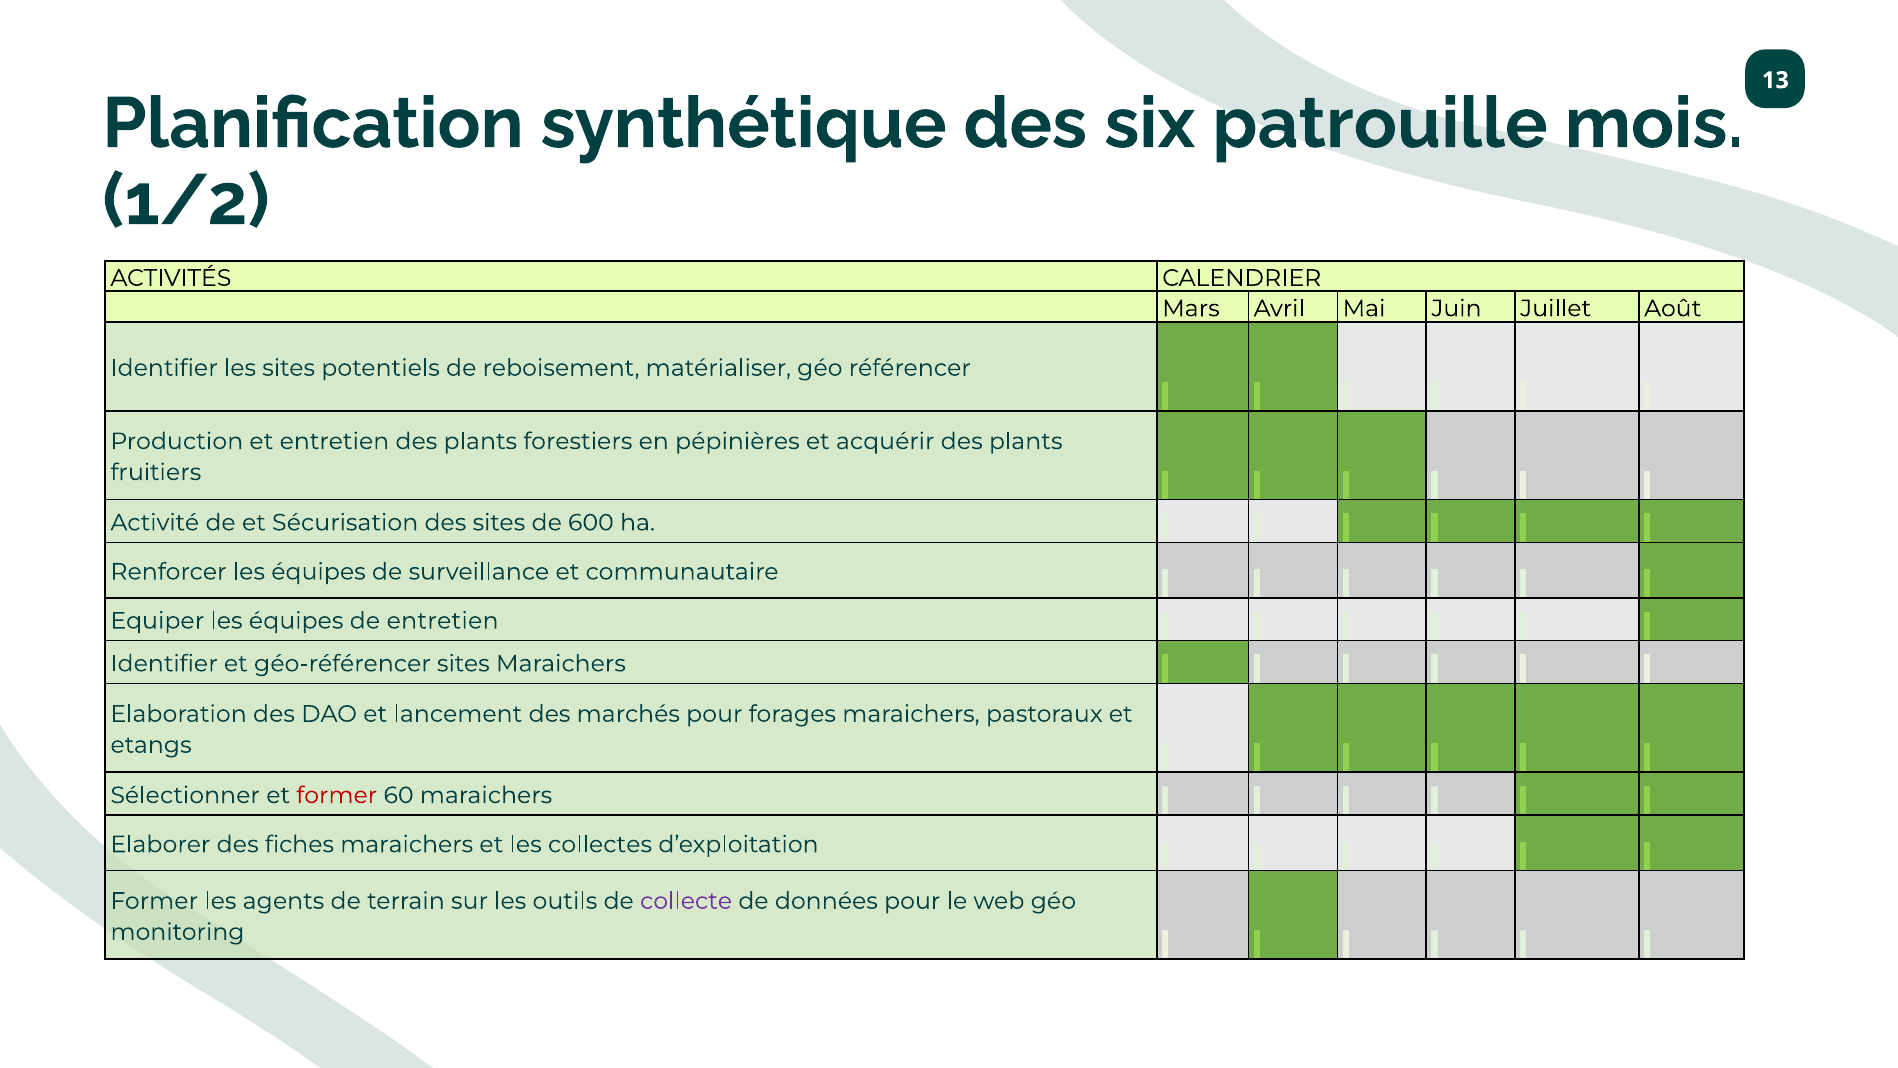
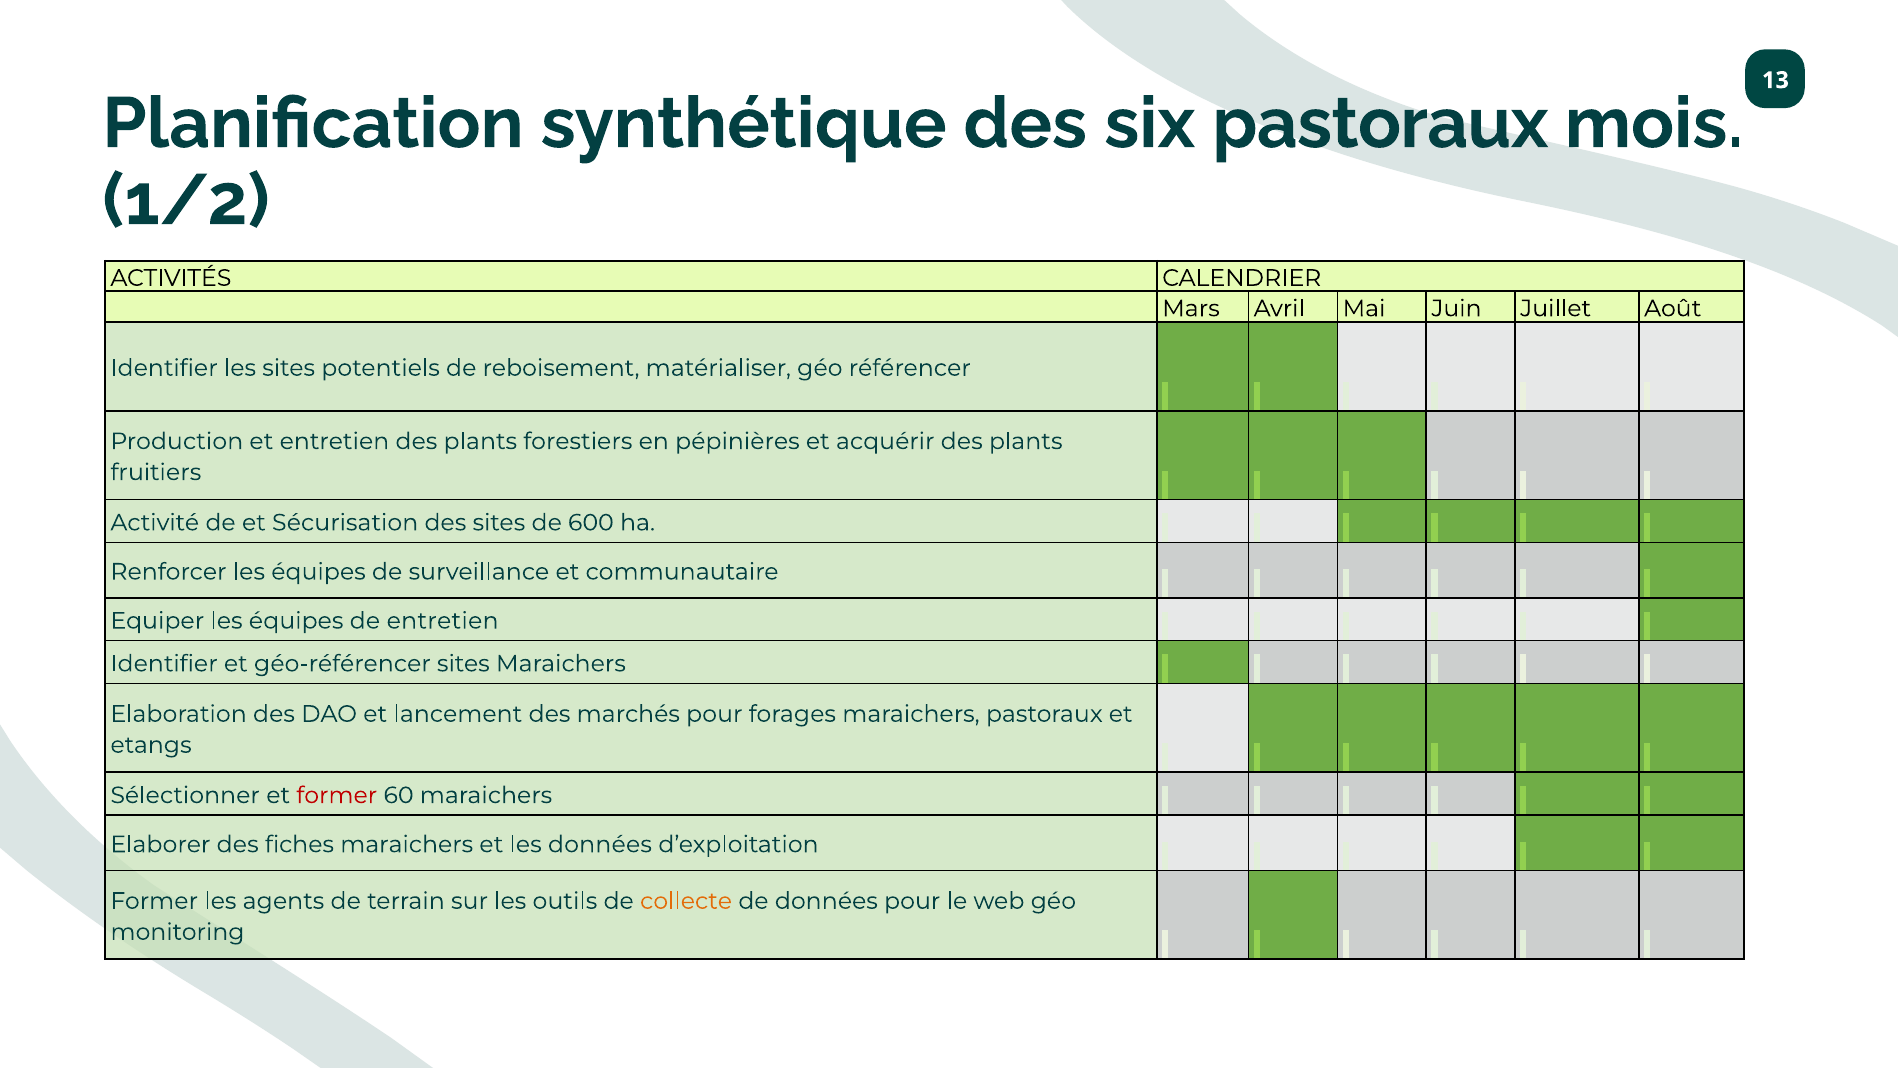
six patrouille: patrouille -> pastoraux (1380, 124)
les collectes: collectes -> données (600, 844)
collecte colour: purple -> orange (686, 901)
